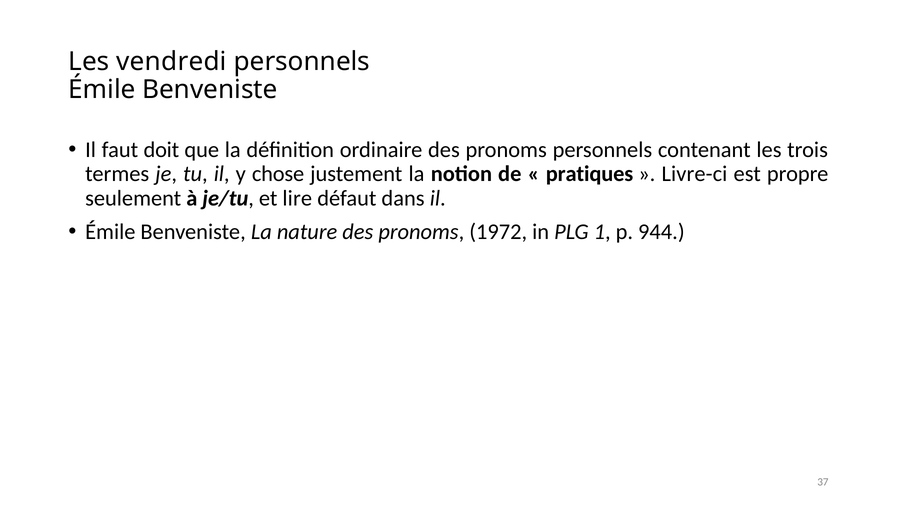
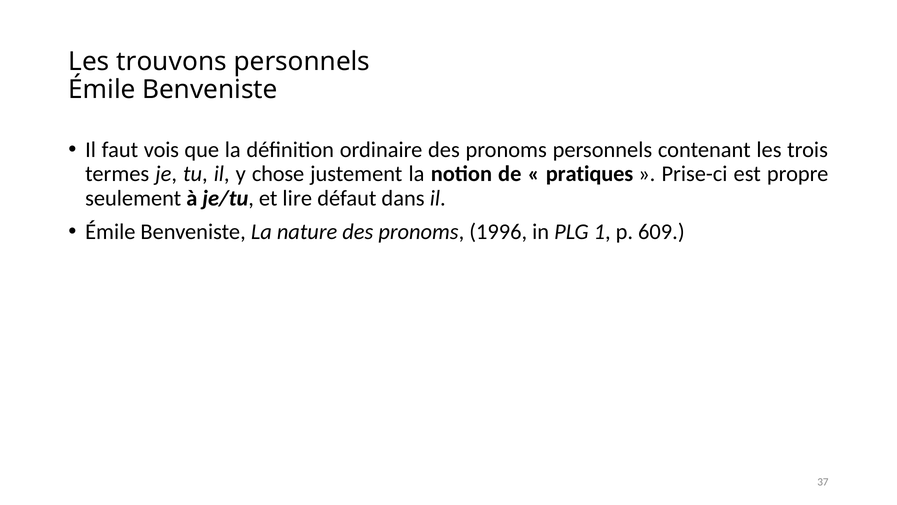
vendredi: vendredi -> trouvons (171, 61)
doit: doit -> vois (161, 150)
Livre-ci: Livre-ci -> Prise-ci (694, 174)
1972: 1972 -> 1996 (498, 232)
944: 944 -> 609 (661, 232)
